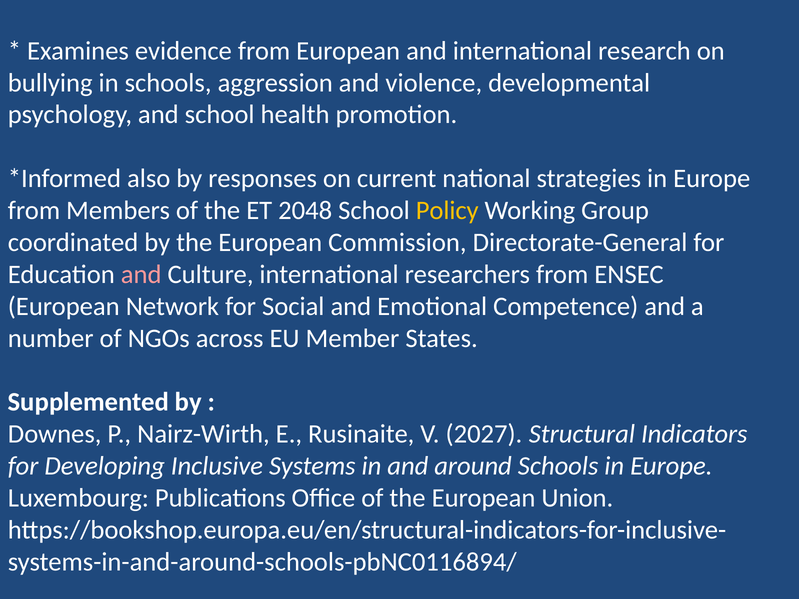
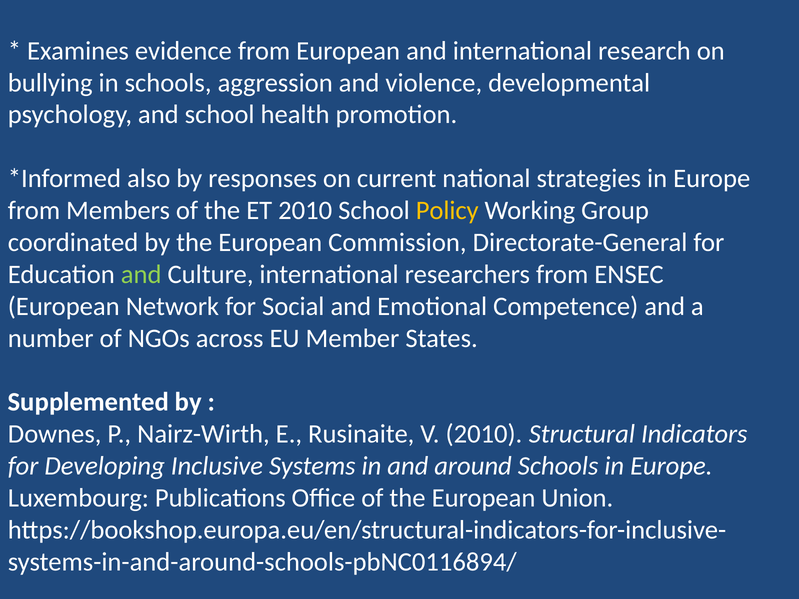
ET 2048: 2048 -> 2010 (305, 211)
and colour: pink -> light green (141, 275)
V 2027: 2027 -> 2010 (484, 434)
